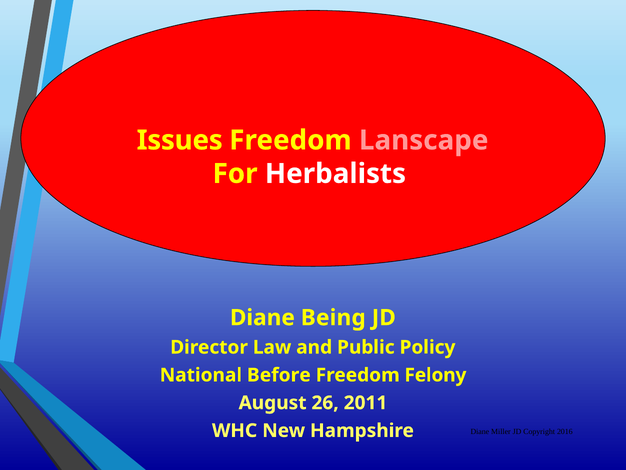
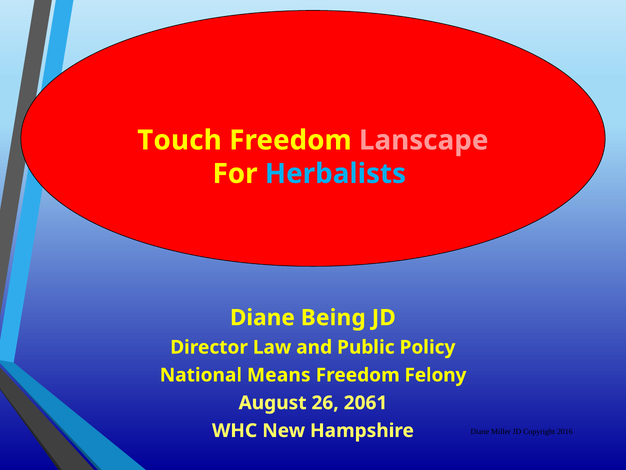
Issues: Issues -> Touch (180, 140)
Herbalists colour: white -> light blue (335, 174)
Before: Before -> Means (279, 375)
2011: 2011 -> 2061 (366, 402)
